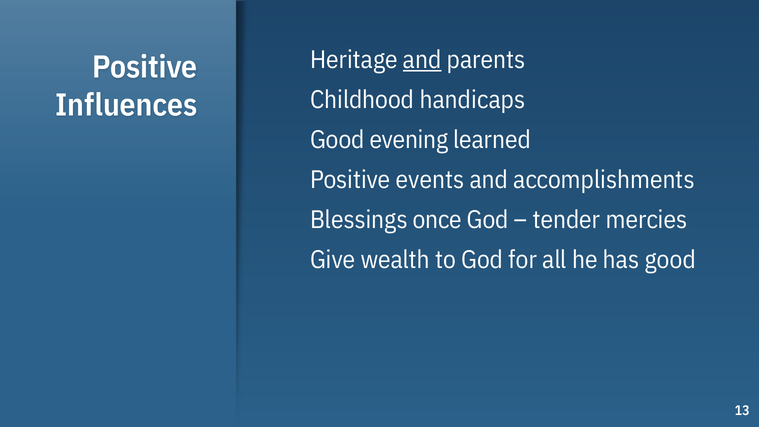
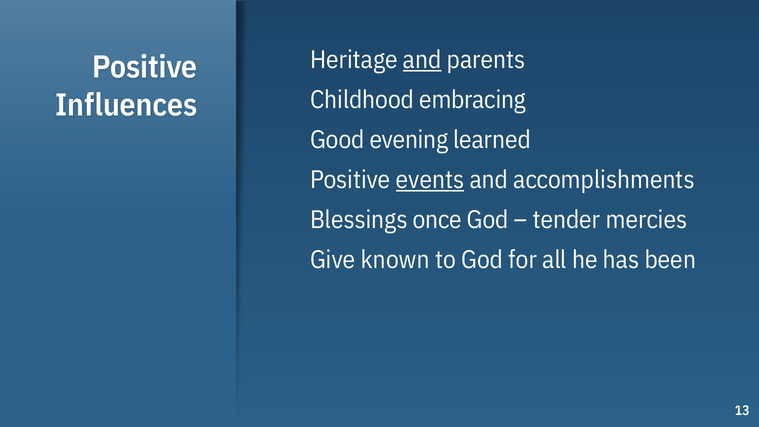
handicaps: handicaps -> embracing (473, 100)
events underline: none -> present (430, 180)
wealth: wealth -> known (395, 260)
good: good -> been (670, 260)
